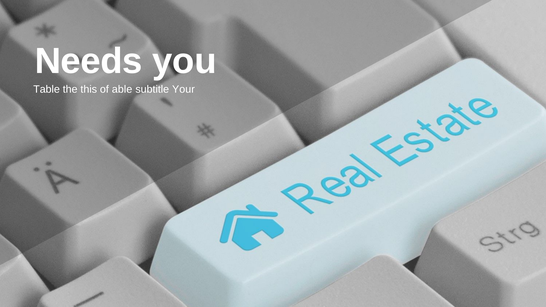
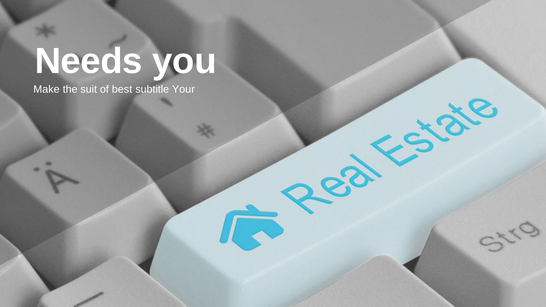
Table: Table -> Make (47, 89)
this: this -> suit (89, 89)
able: able -> best (122, 89)
